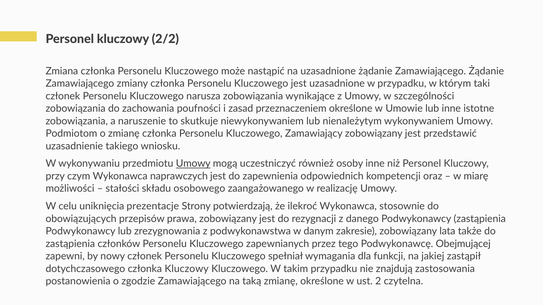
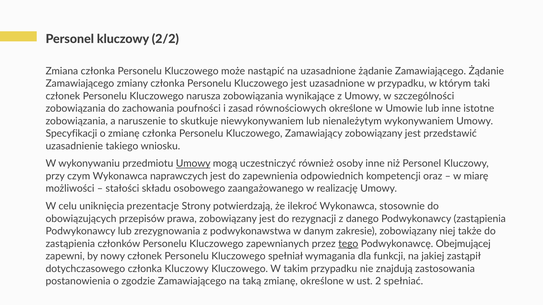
przeznaczeniem: przeznaczeniem -> równościowych (291, 109)
Podmiotom: Podmiotom -> Specyfikacji (71, 134)
lata: lata -> niej (447, 232)
tego underline: none -> present (348, 244)
czytelna: czytelna -> spełniać (403, 282)
